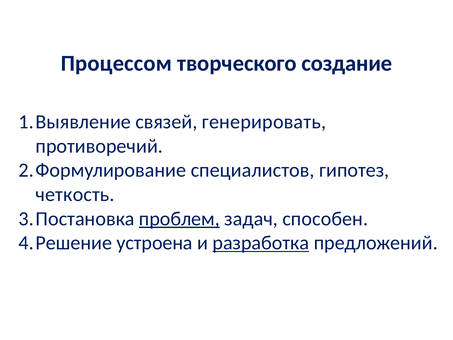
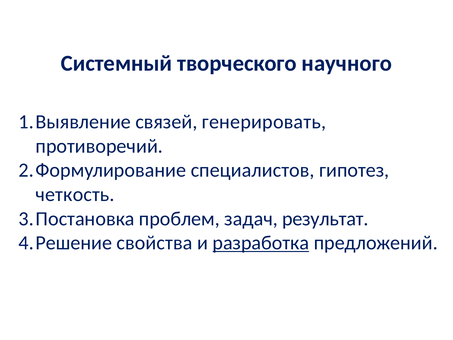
Процессом: Процессом -> Системный (116, 63)
создание: создание -> научного (347, 63)
проблем underline: present -> none (179, 219)
способен: способен -> результат (325, 219)
устроена: устроена -> свойства (155, 243)
